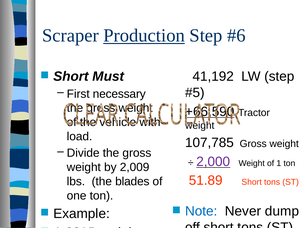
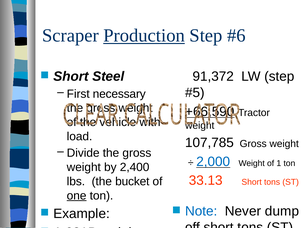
41,192: 41,192 -> 91,372 (213, 76)
Must: Must -> Steel (108, 76)
2,000 colour: purple -> blue (213, 162)
2,009: 2,009 -> 2,400 (135, 167)
51.89: 51.89 -> 33.13 (206, 181)
blades: blades -> bucket (132, 181)
one underline: none -> present (77, 196)
